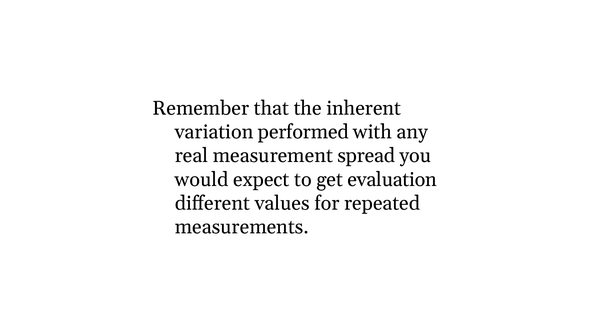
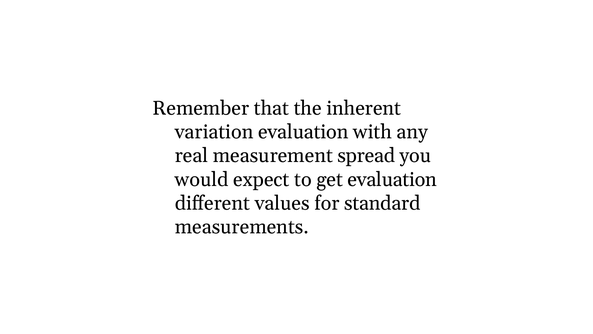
variation performed: performed -> evaluation (303, 132)
repeated: repeated -> standard (382, 203)
